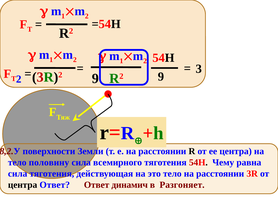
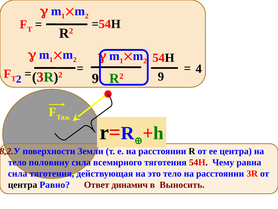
3: 3 -> 4 (199, 69)
центра Ответ: Ответ -> Равно (55, 184)
Разгоняет: Разгоняет -> Выносить (182, 184)
